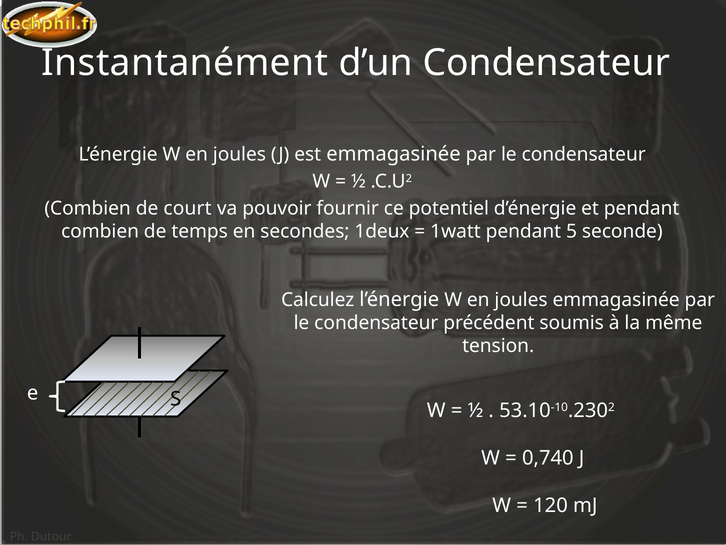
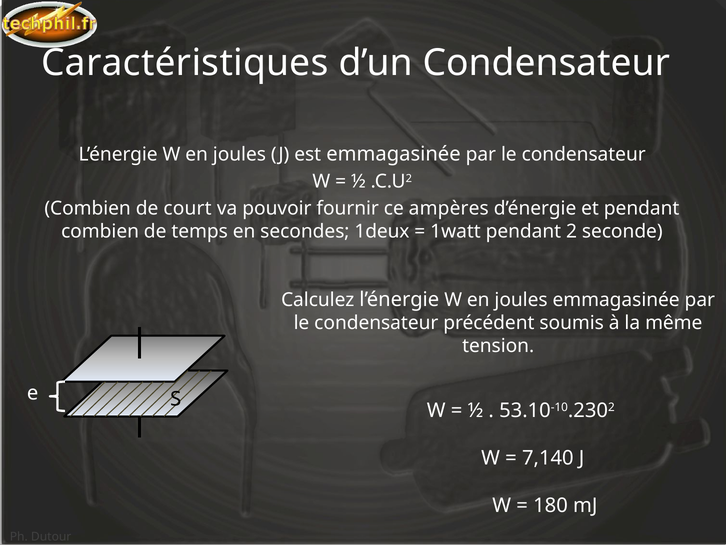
Instantanément: Instantanément -> Caractéristiques (185, 63)
potentiel: potentiel -> ampères (449, 208)
5: 5 -> 2 (572, 231)
0,740: 0,740 -> 7,140 (548, 458)
120: 120 -> 180 (550, 505)
